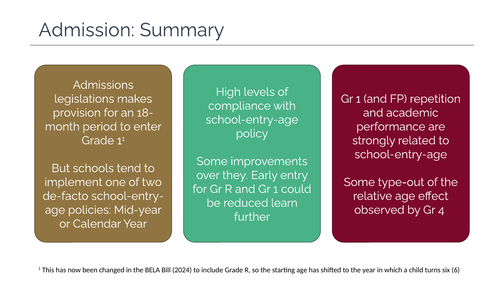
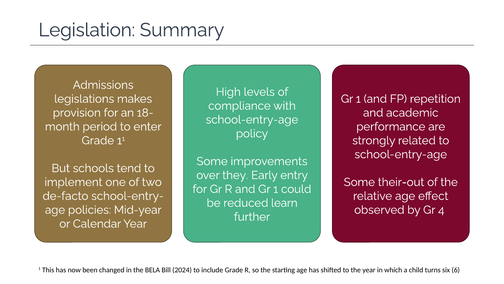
Admission: Admission -> Legislation (87, 30)
type-out: type-out -> their-out (401, 182)
